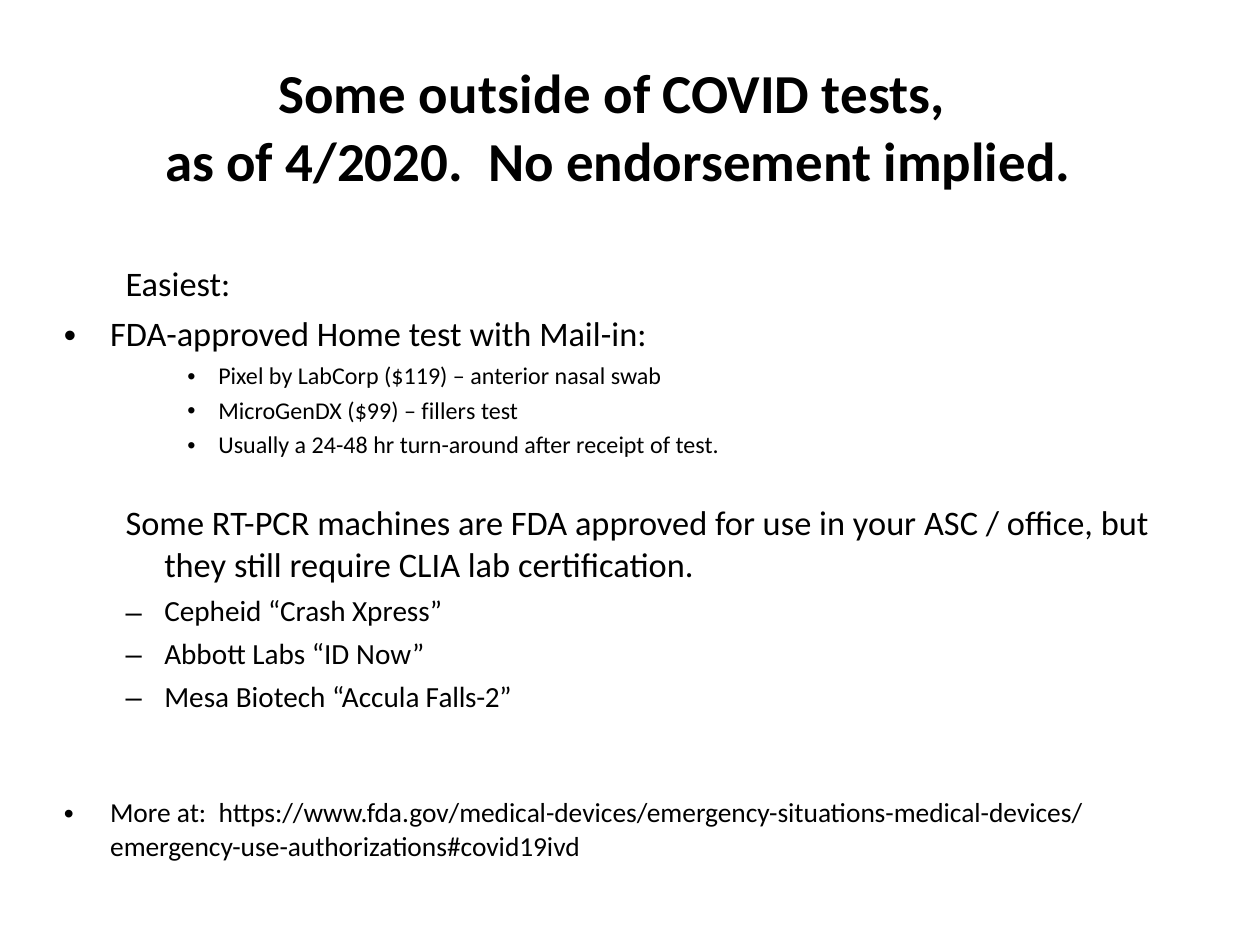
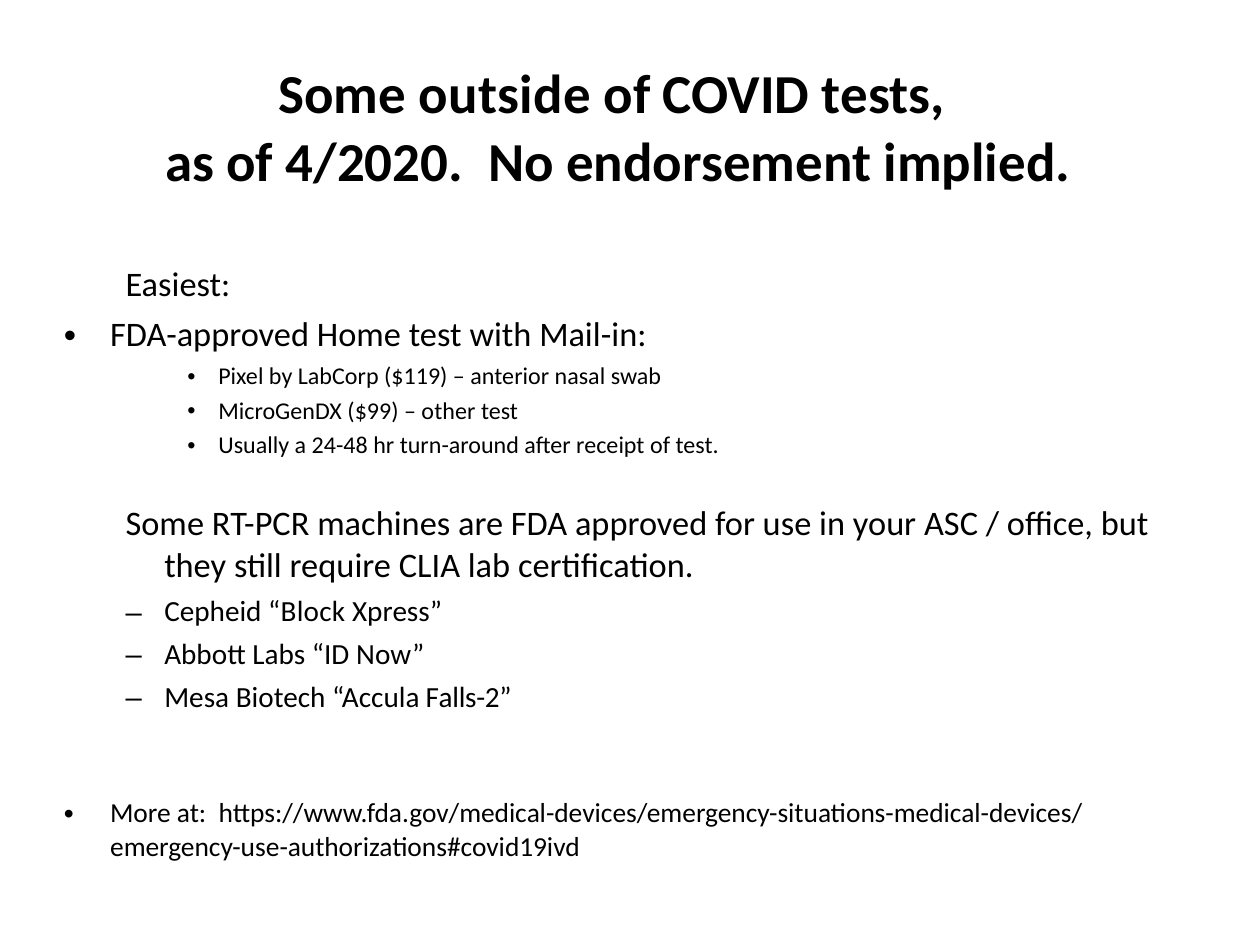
fillers: fillers -> other (449, 411)
Crash: Crash -> Block (307, 612)
